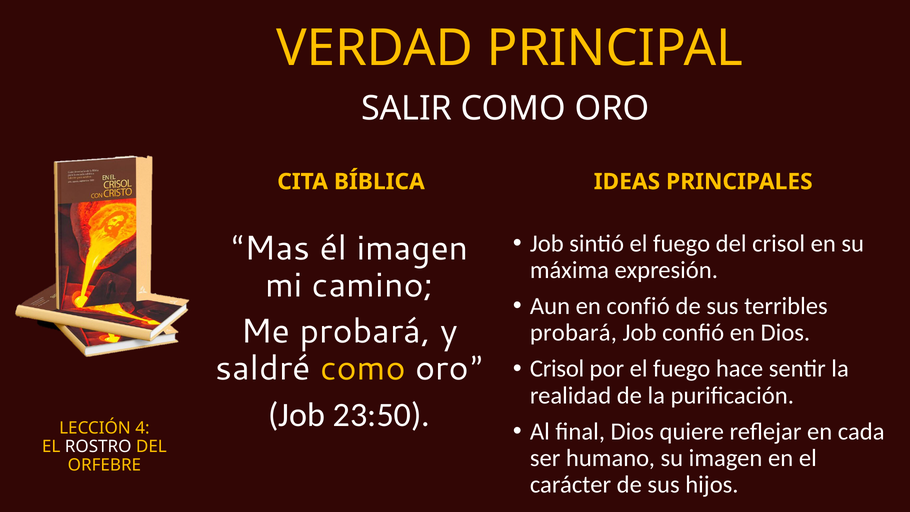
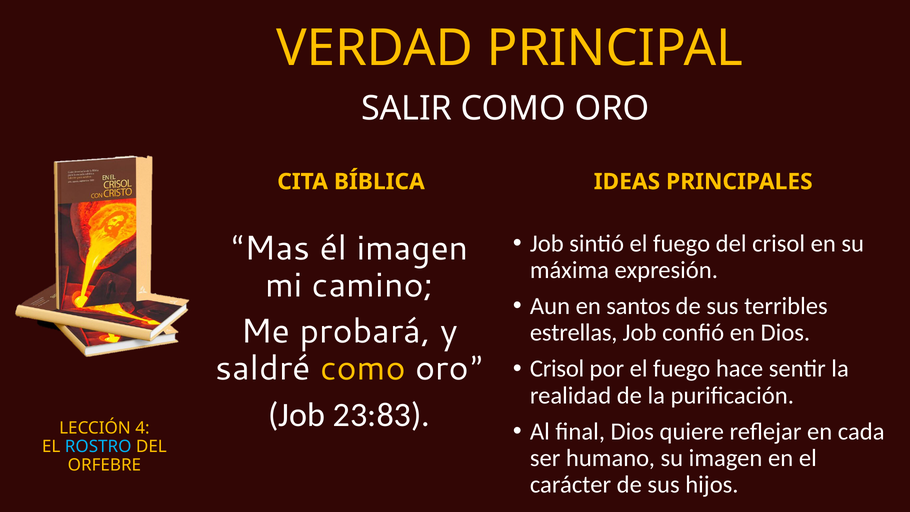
en confió: confió -> santos (638, 306)
probará: probará -> estrellas (574, 333)
23:50: 23:50 -> 23:83 (381, 415)
ROSTRO colour: white -> light blue (98, 446)
